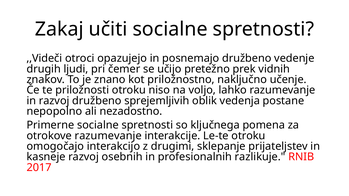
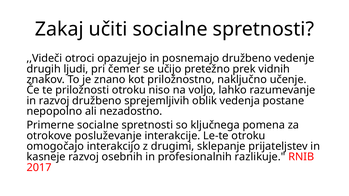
otrokove razumevanje: razumevanje -> posluževanje (108, 136)
